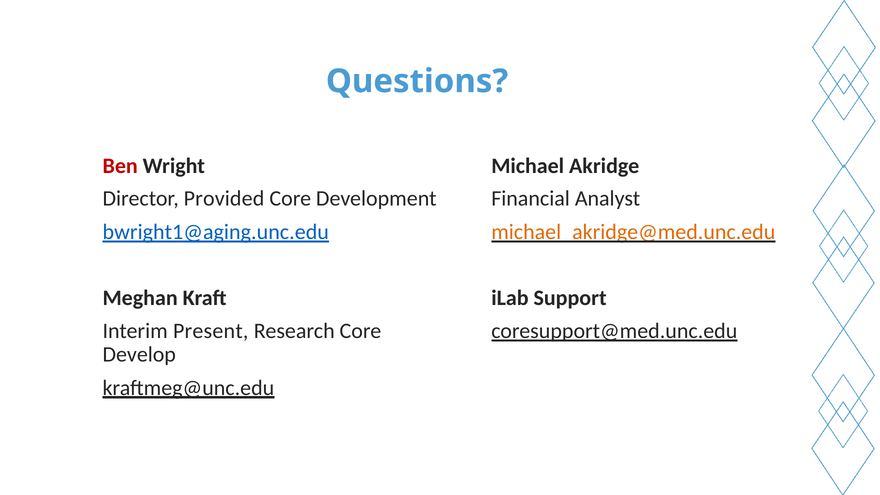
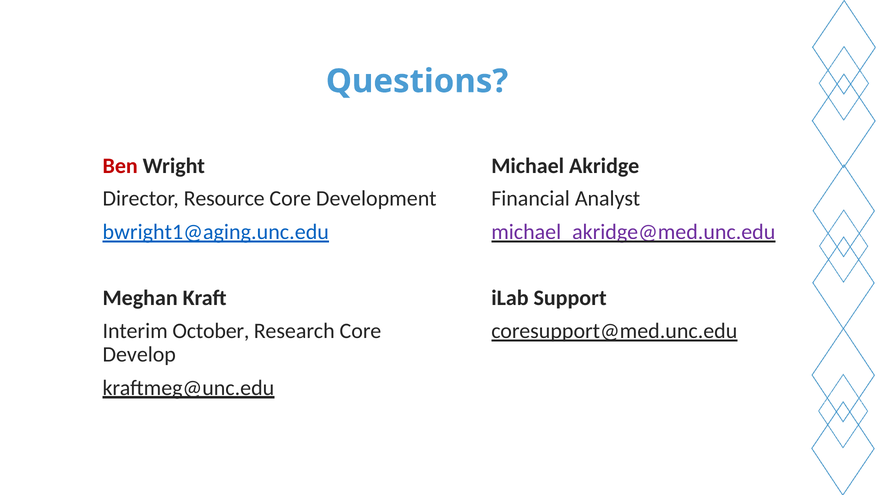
Provided: Provided -> Resource (224, 199)
michael_akridge@med.unc.edu colour: orange -> purple (633, 232)
Present: Present -> October (211, 331)
